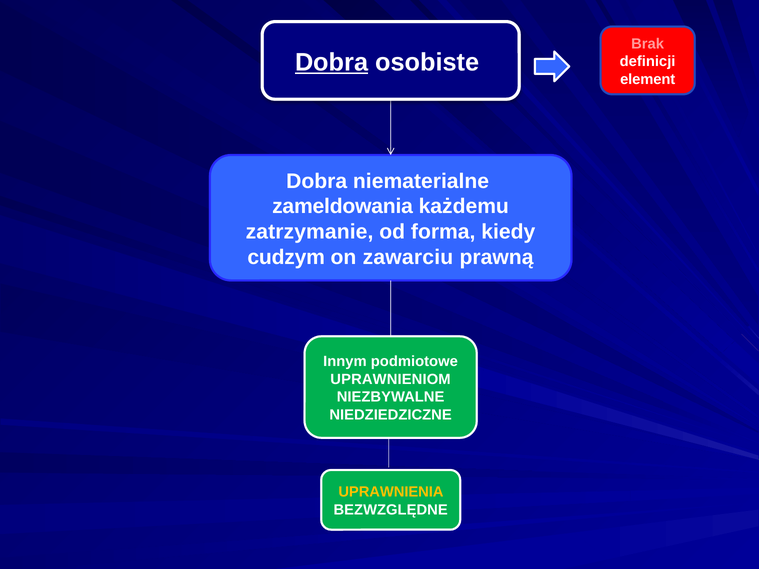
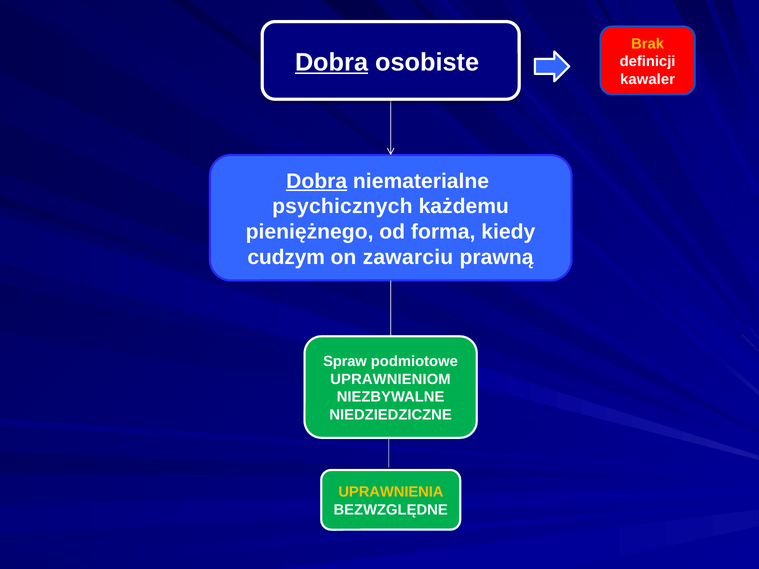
Brak colour: pink -> yellow (648, 44)
element: element -> kawaler (648, 79)
Dobra underline: none -> present (317, 181)
zameldowania: zameldowania -> psychicznych (342, 207)
zatrzymanie: zatrzymanie -> pieniężnego (310, 232)
Innym: Innym -> Spraw (345, 362)
